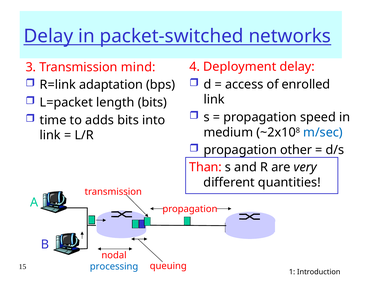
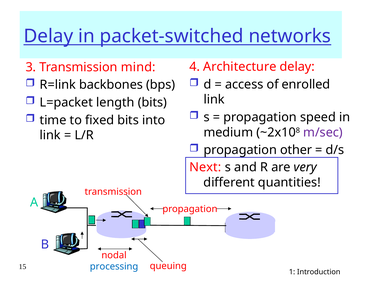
Deployment: Deployment -> Architecture (240, 67)
adaptation: adaptation -> backbones (111, 85)
adds: adds -> fixed (100, 120)
m/sec colour: blue -> purple (323, 133)
Than: Than -> Next (205, 167)
